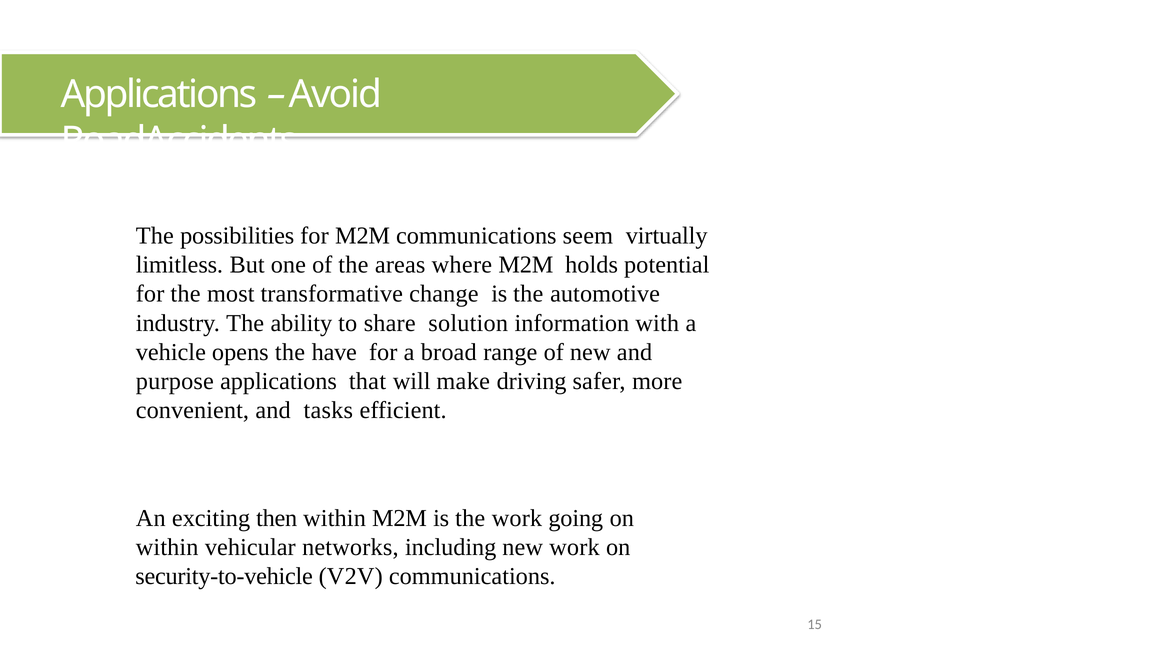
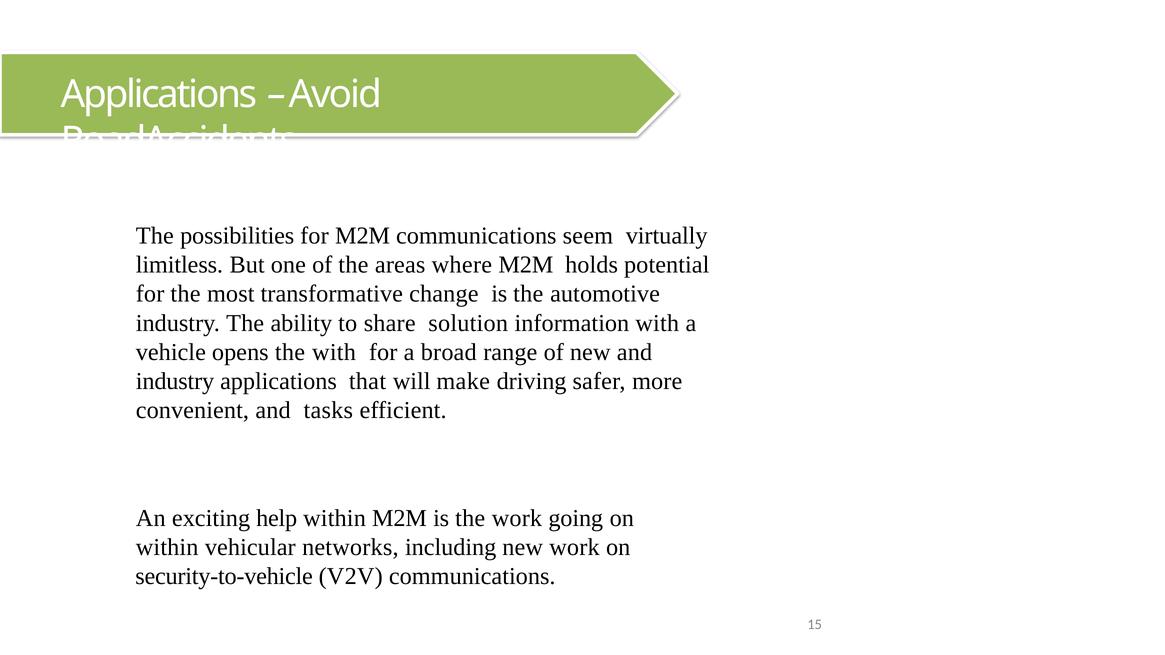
the have: have -> with (334, 352)
purpose: purpose -> industry (175, 381)
then: then -> help (277, 518)
